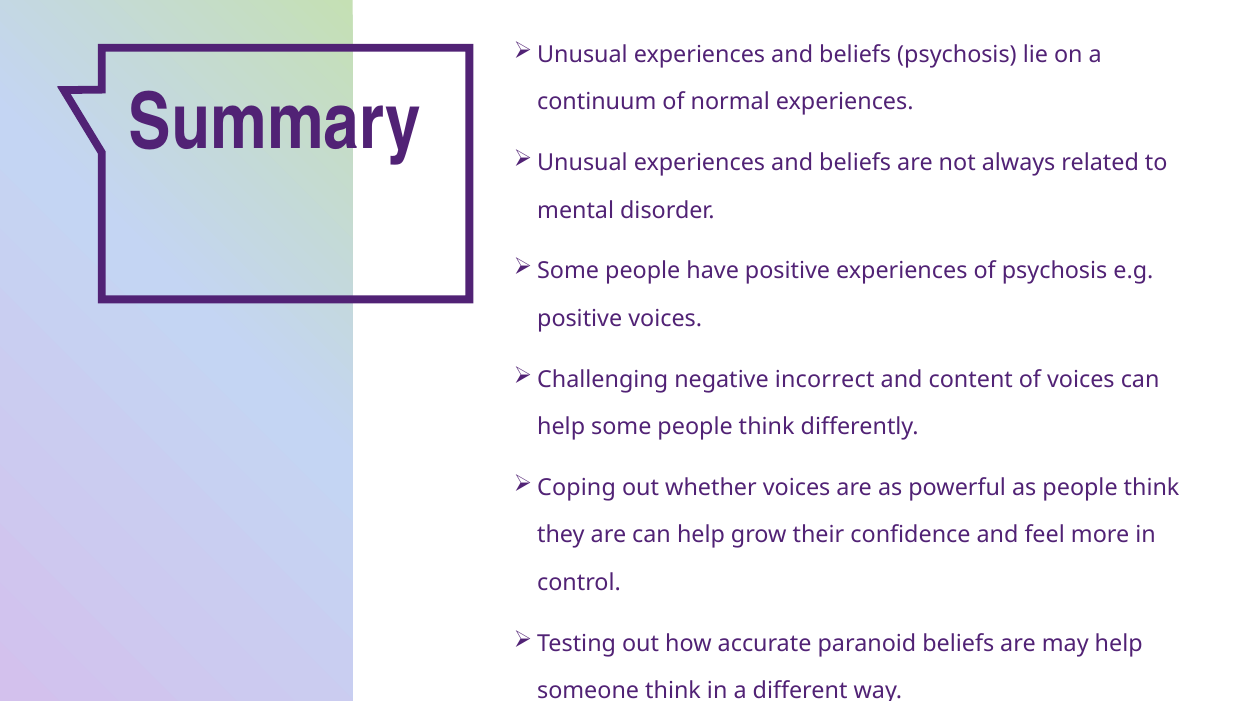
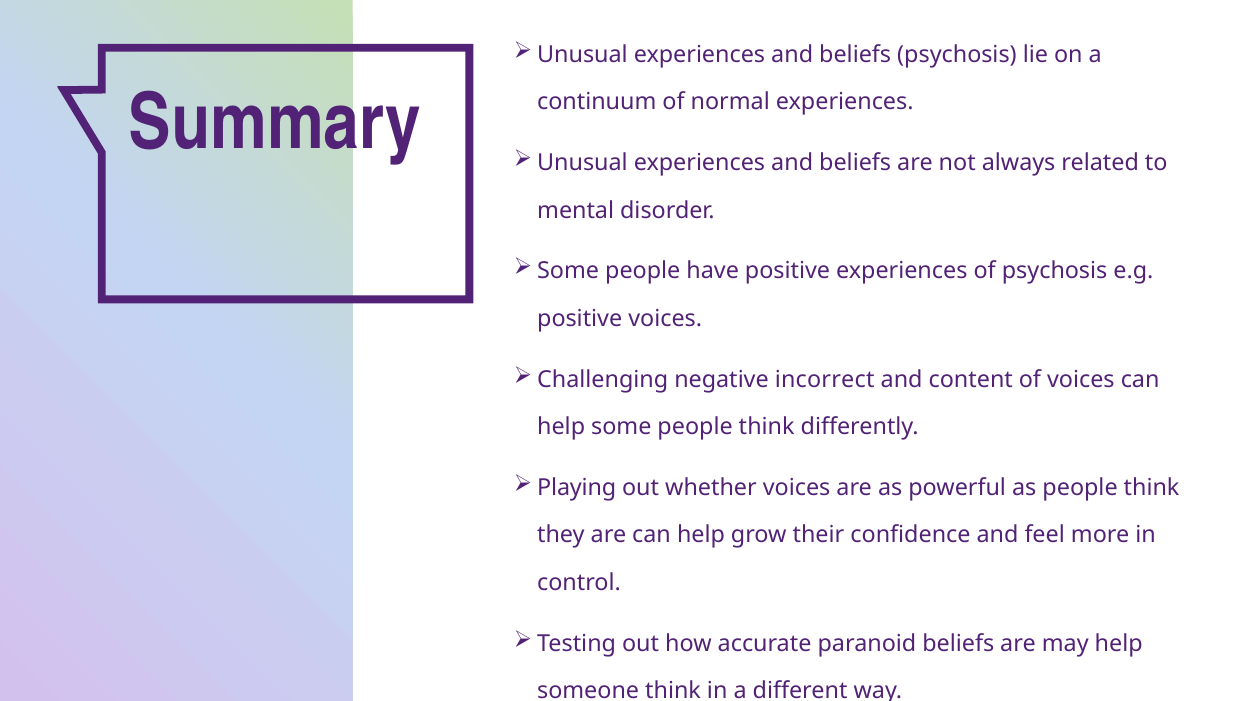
Coping: Coping -> Playing (577, 487)
